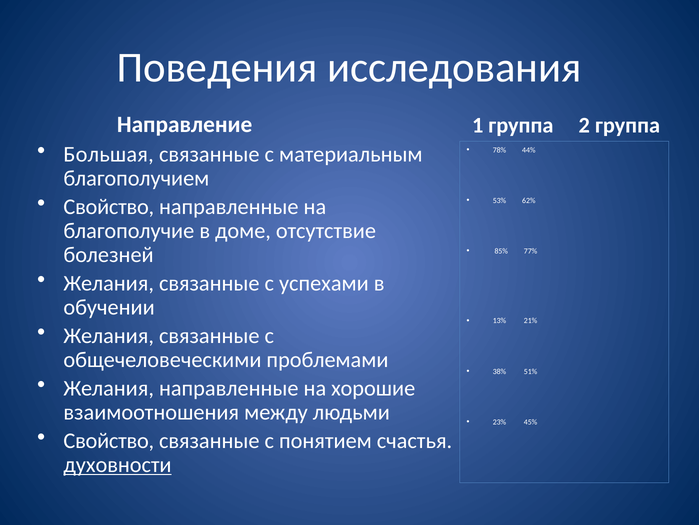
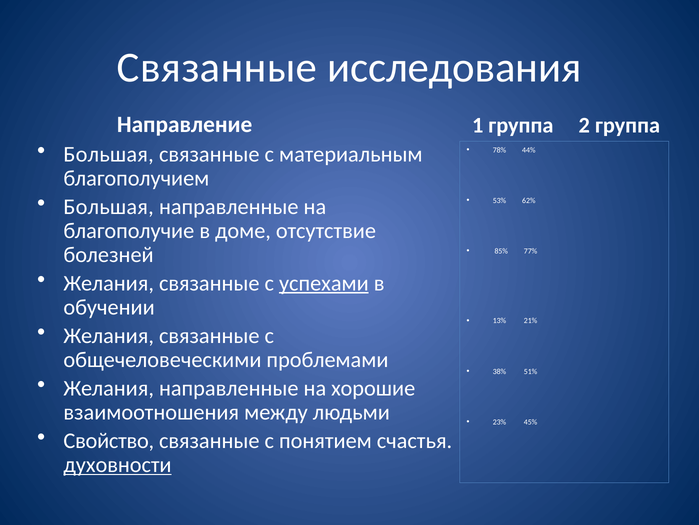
Поведения: Поведения -> Связанные (217, 68)
Свойство: Свойство -> Большая (109, 206)
успехами underline: none -> present (324, 283)
